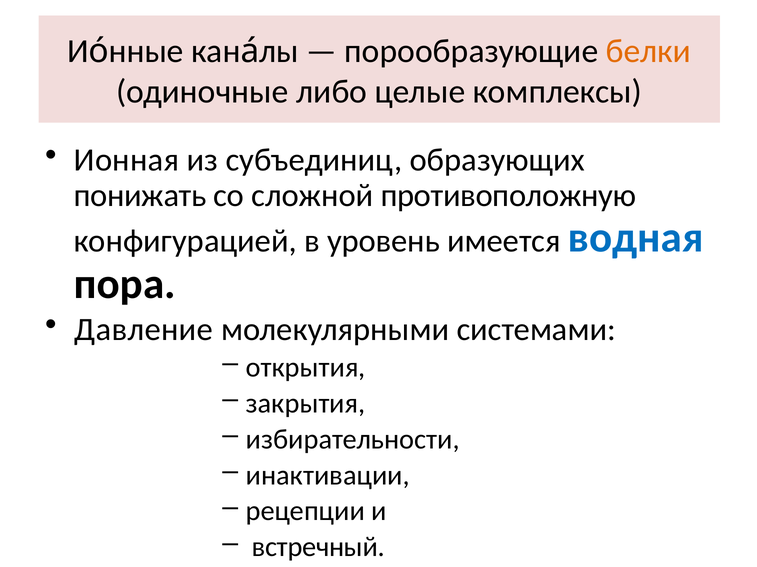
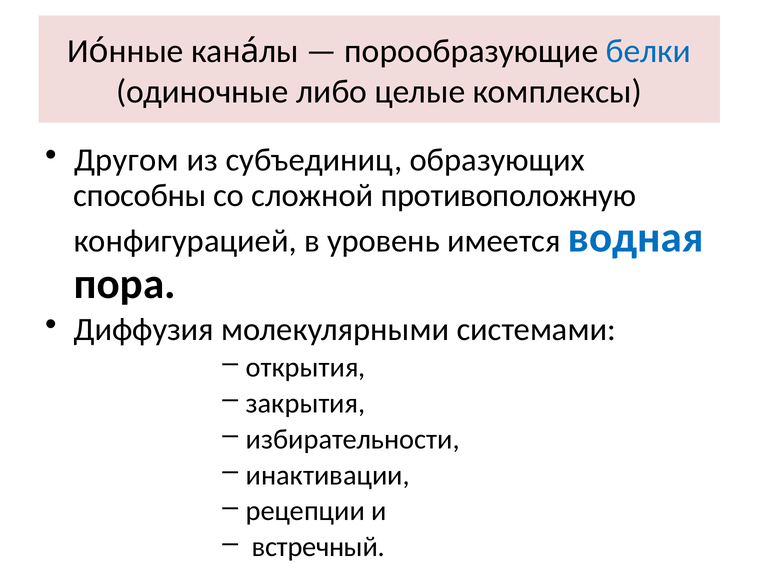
белки colour: orange -> blue (649, 51)
Ионная: Ионная -> Другом (127, 160)
понижать: понижать -> способны (140, 196)
Давление: Давление -> Диффузия (144, 330)
